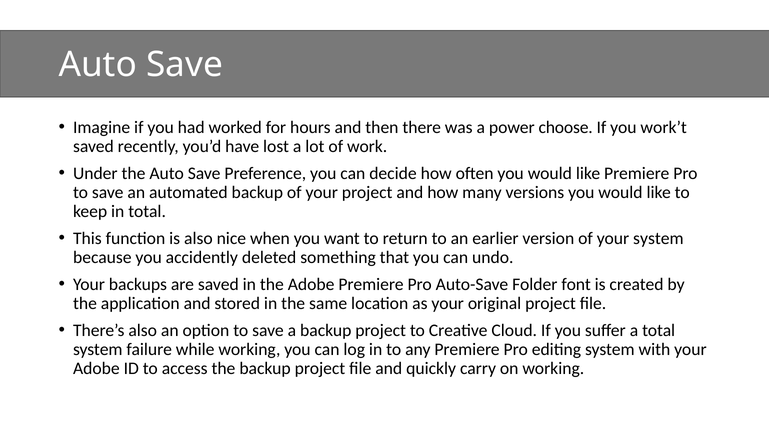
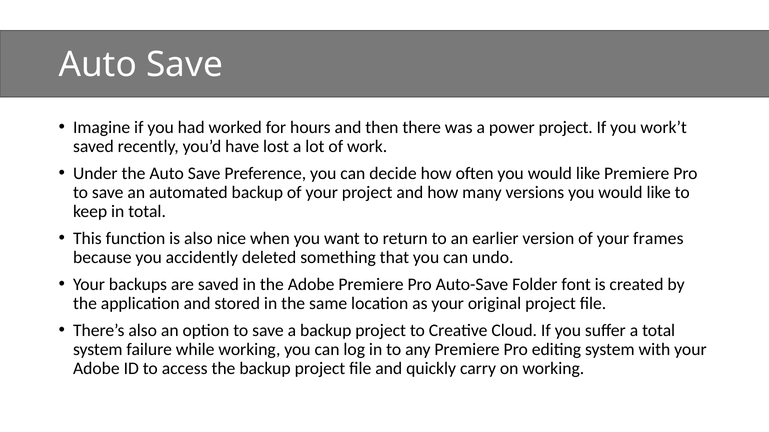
power choose: choose -> project (566, 127)
your system: system -> frames (658, 239)
